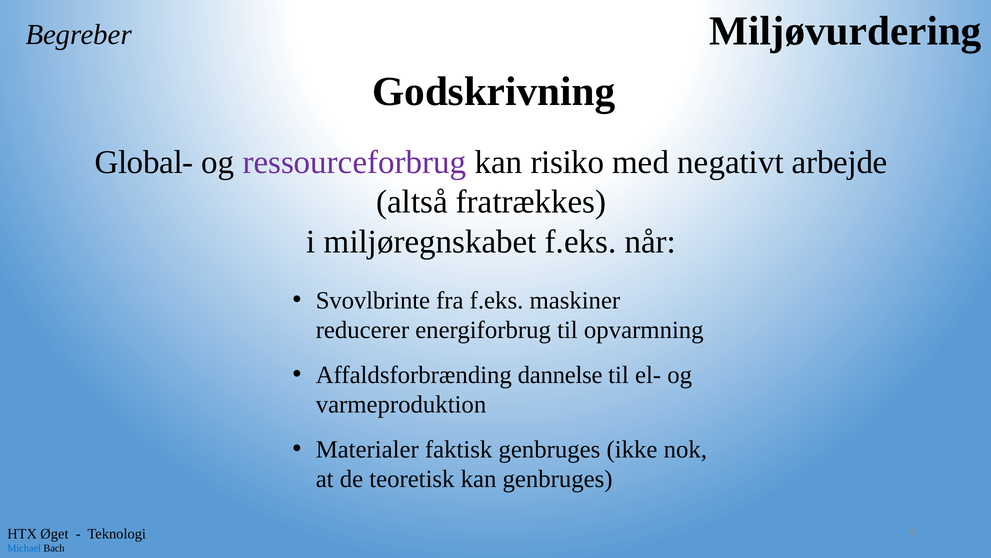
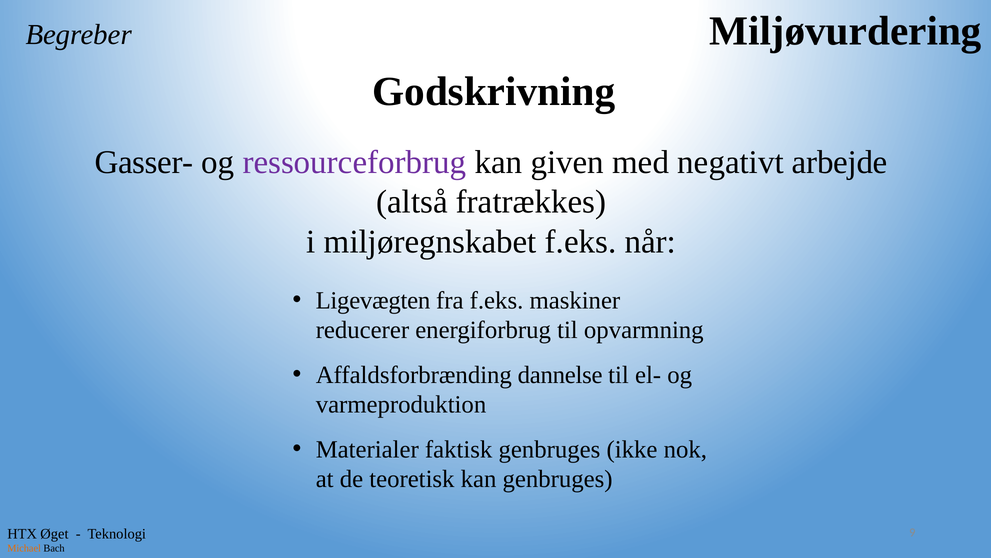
Global-: Global- -> Gasser- (144, 162)
risiko: risiko -> given (567, 162)
Svovlbrinte: Svovlbrinte -> Ligevægten (373, 300)
Michael colour: blue -> orange (24, 548)
